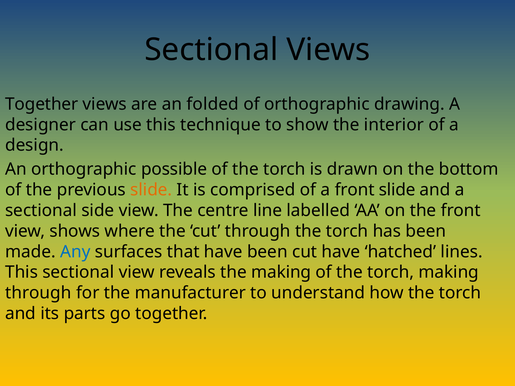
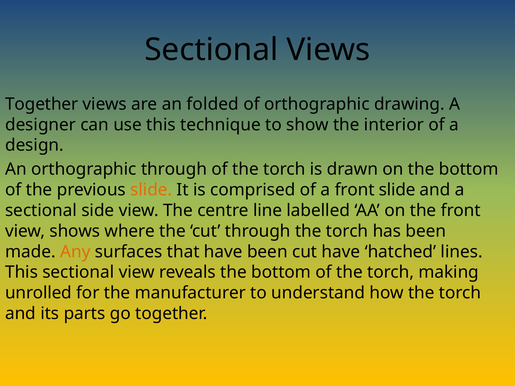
orthographic possible: possible -> through (174, 169)
Any colour: blue -> orange (75, 252)
reveals the making: making -> bottom (281, 272)
through: through -> unrolled (38, 293)
